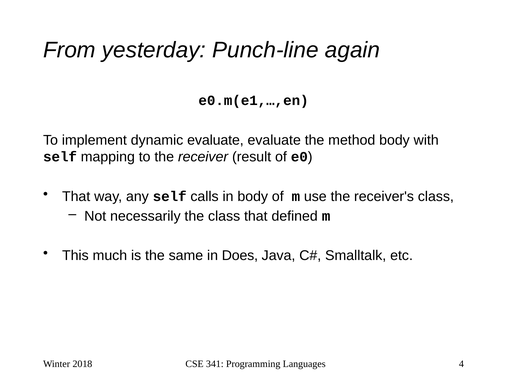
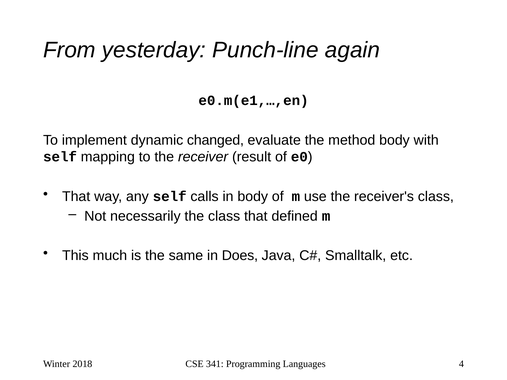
dynamic evaluate: evaluate -> changed (215, 140)
